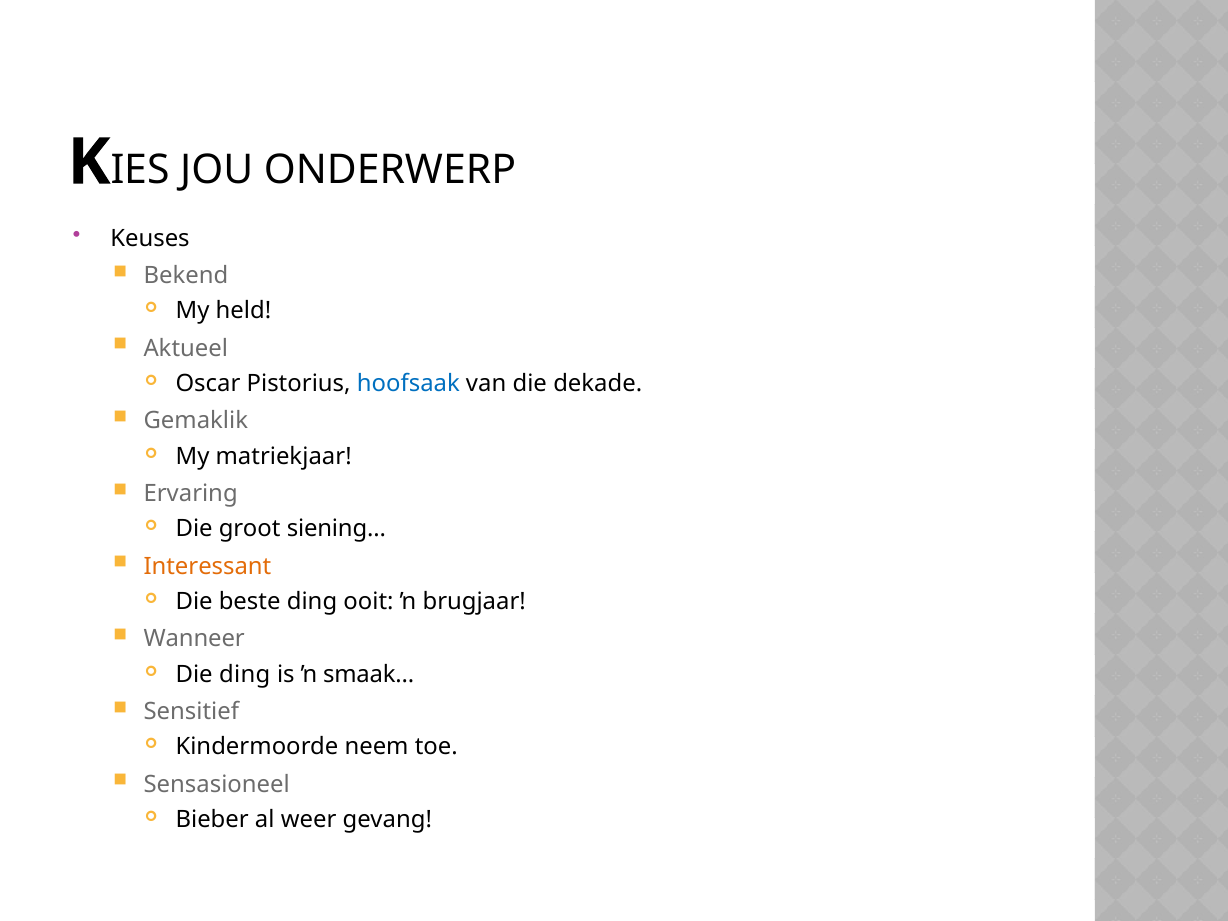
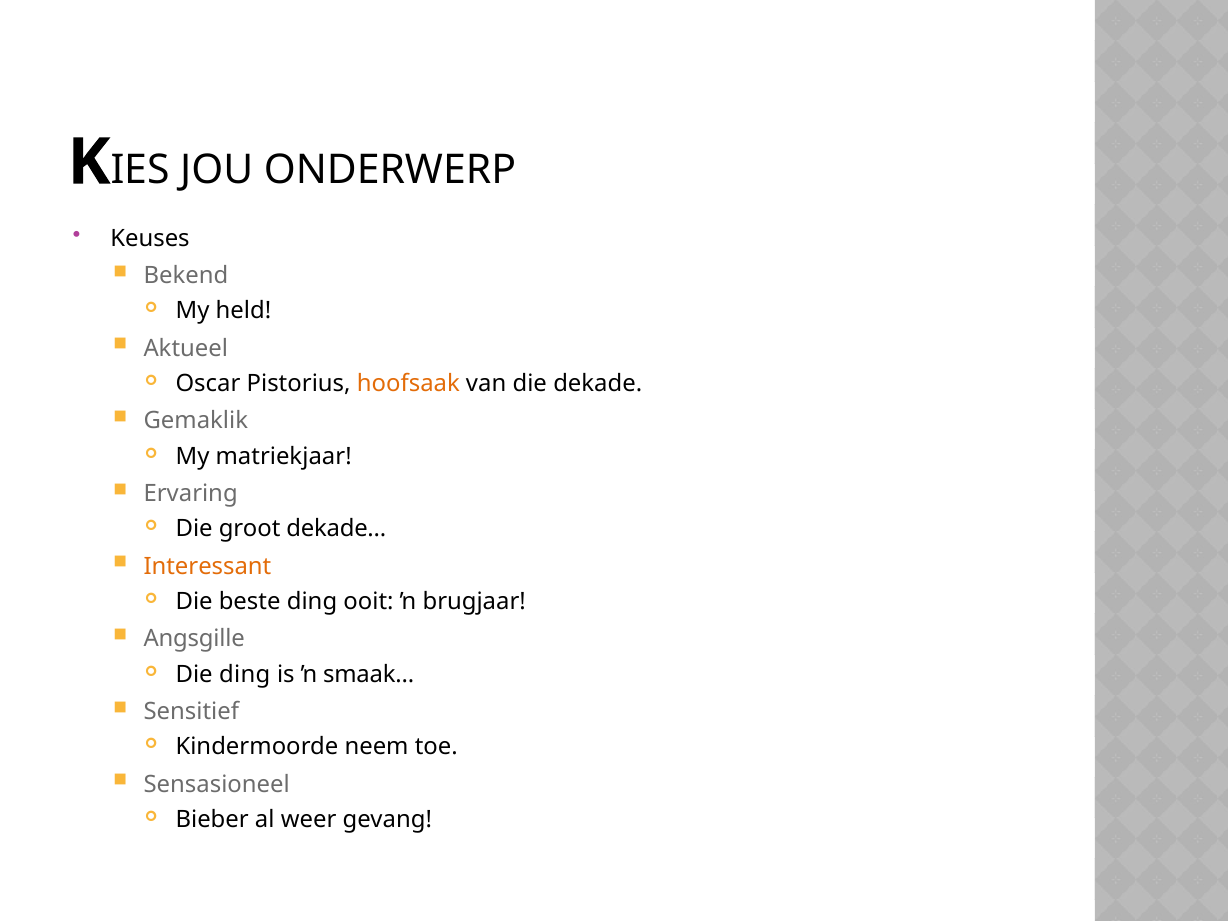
hoofsaak colour: blue -> orange (408, 384)
siening…: siening… -> dekade… (336, 529)
Wanneer: Wanneer -> Angsgille (194, 639)
